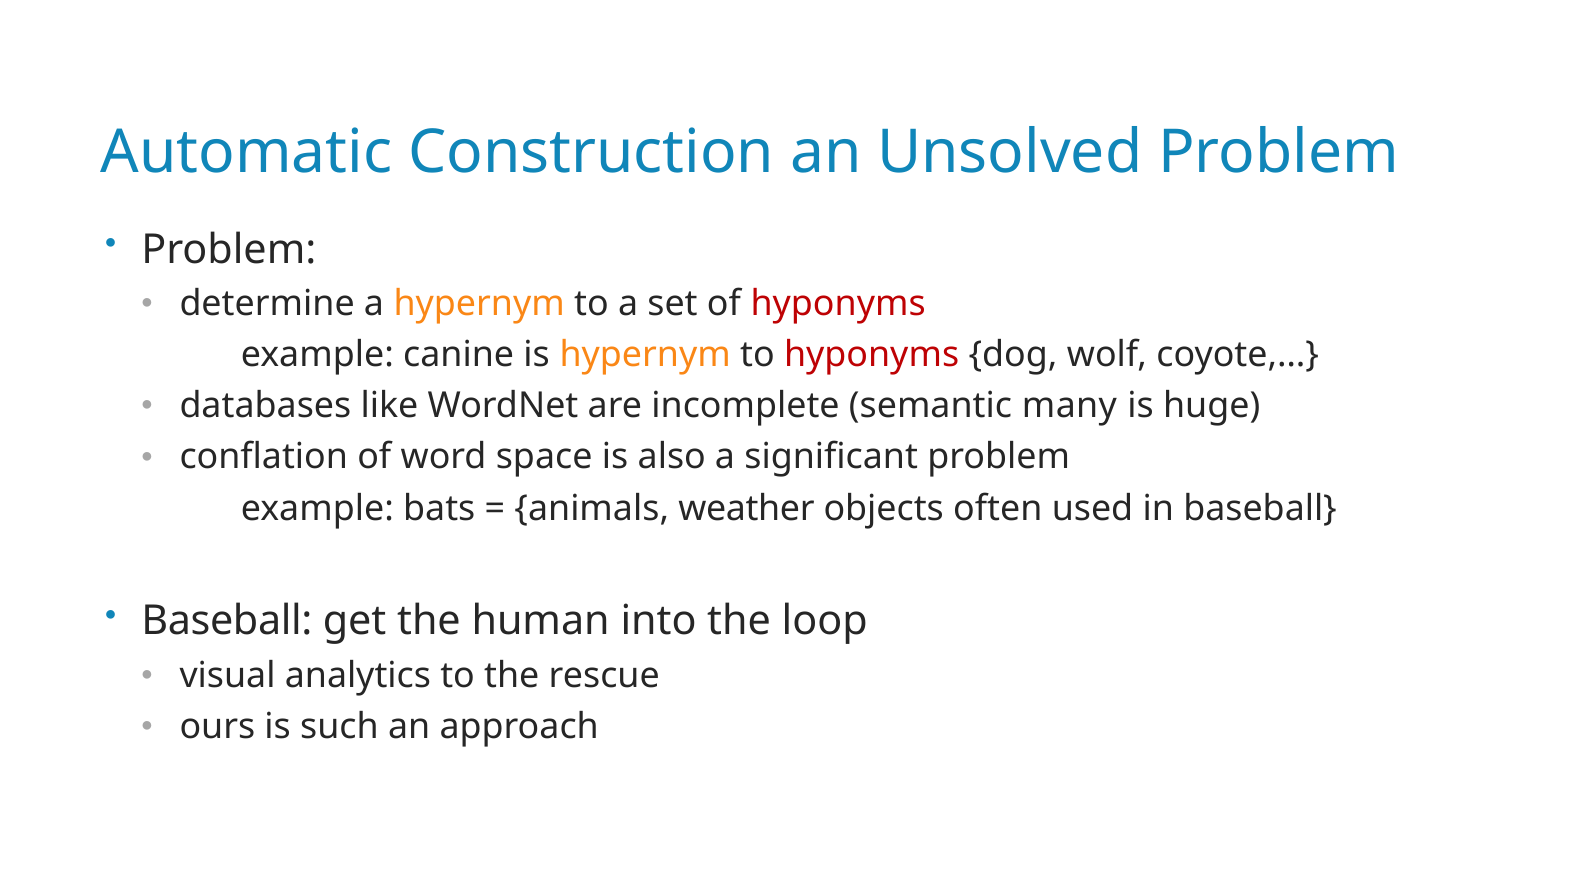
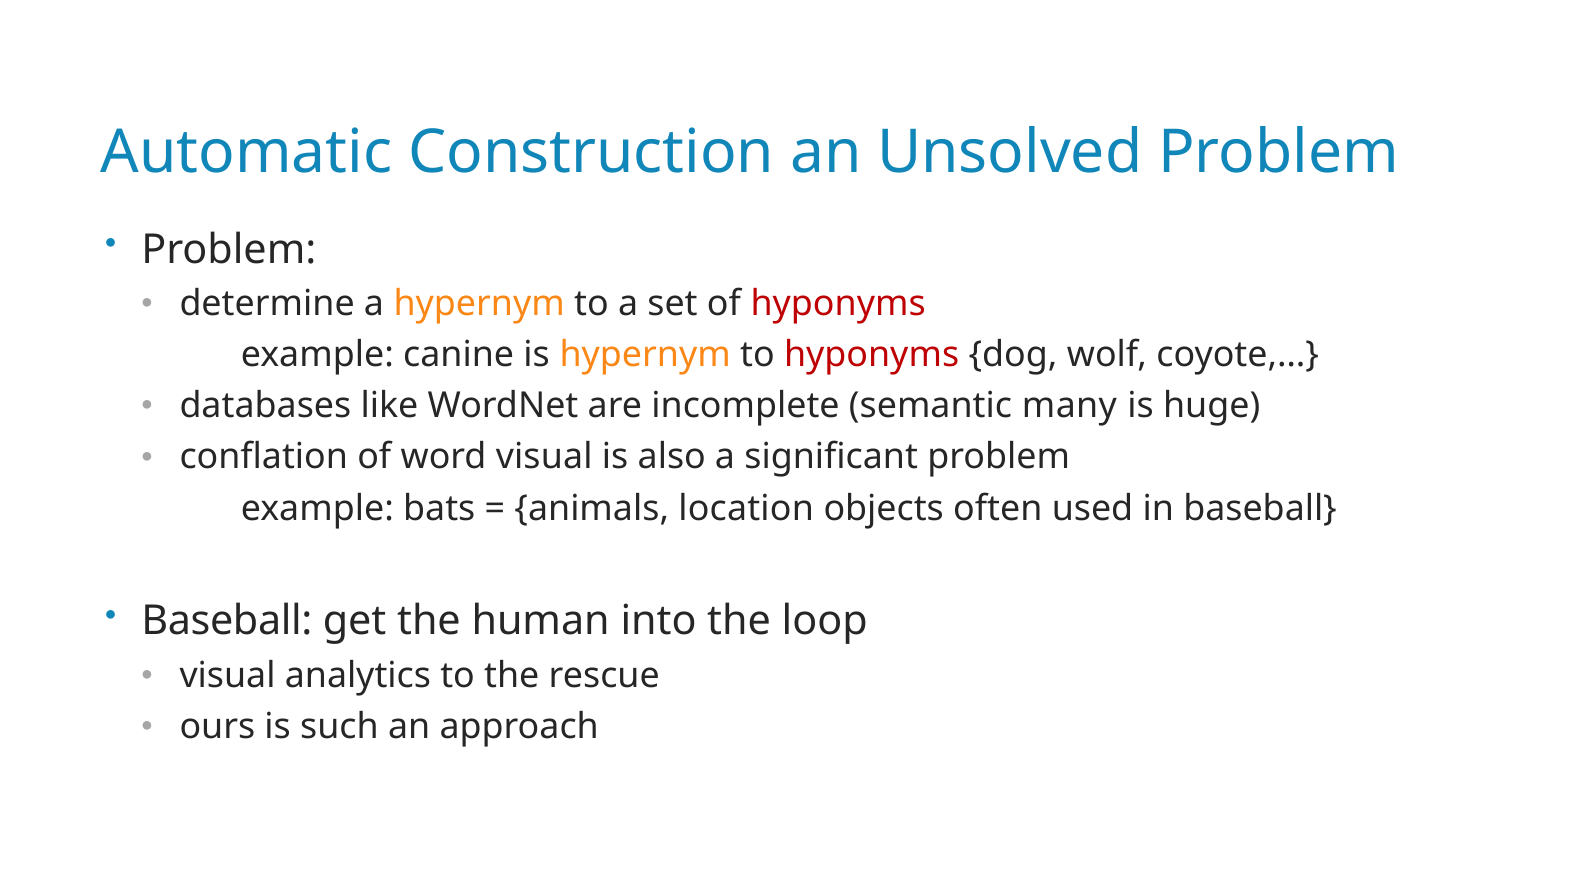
word space: space -> visual (544, 457)
weather: weather -> location (746, 508)
